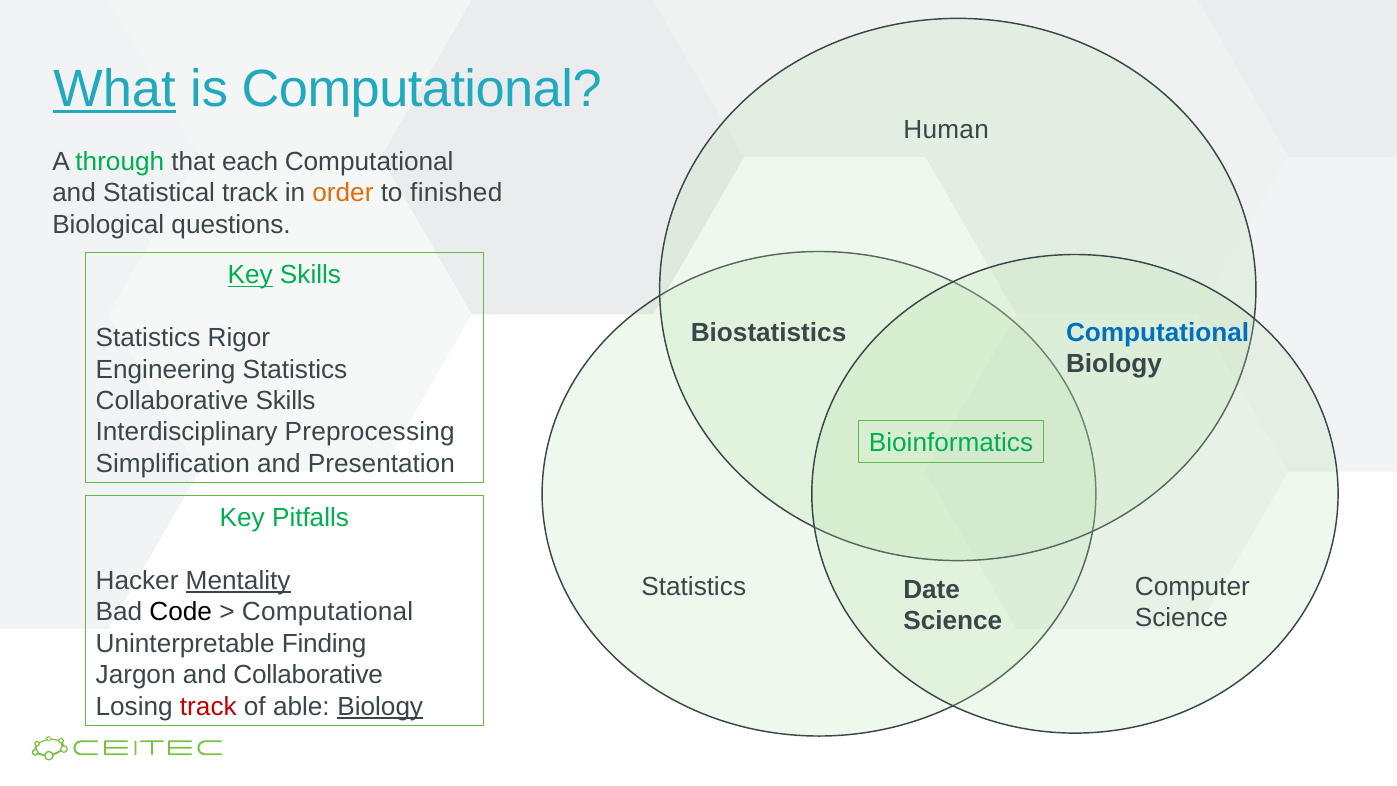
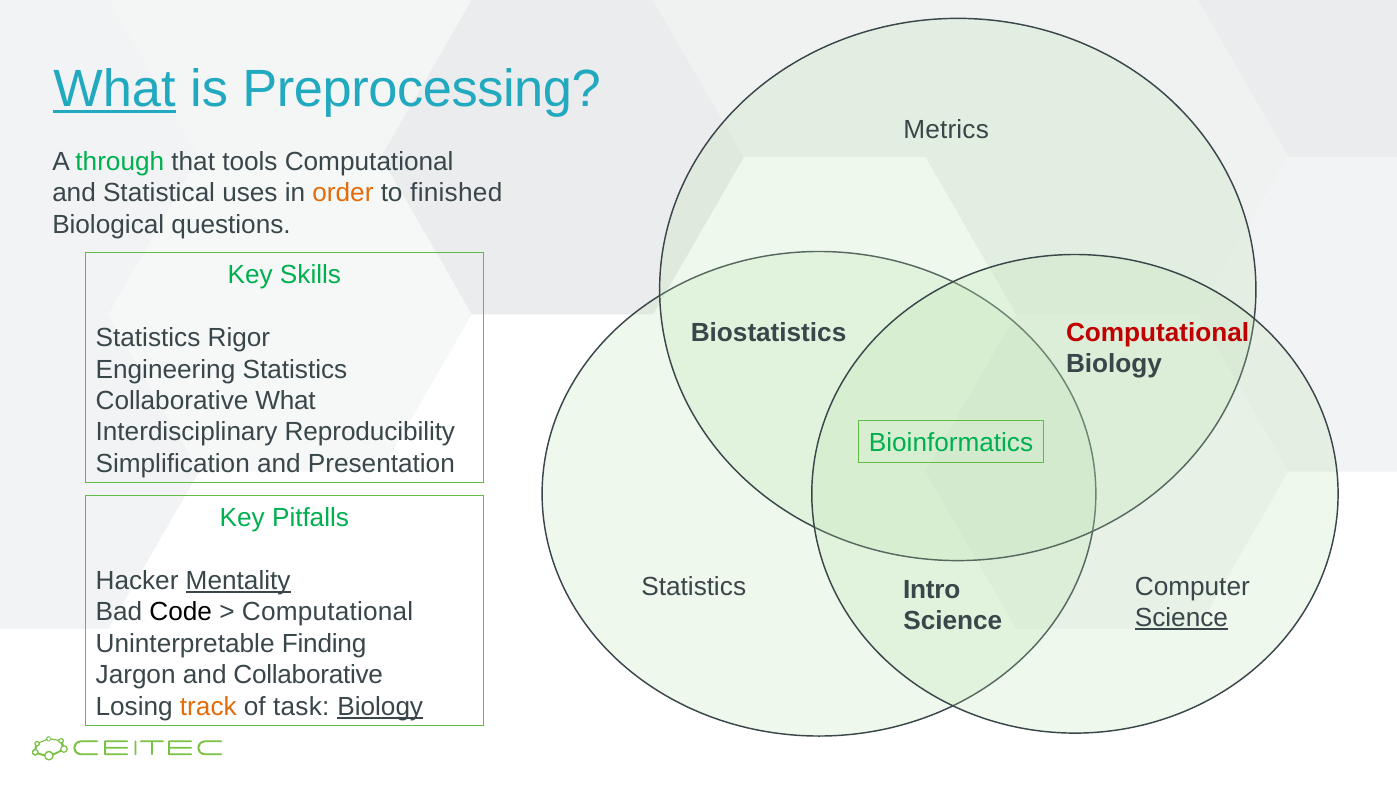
is Computational: Computational -> Preprocessing (422, 89)
Human: Human -> Metrics (946, 130)
each: each -> tools (250, 161)
Statistical track: track -> uses (250, 193)
Key underline: present -> none (250, 275)
Computational colour: blue -> red (1158, 333)
Collaborative Skills: Skills -> What (286, 401)
Preprocessing: Preprocessing -> Reproducibility (370, 432)
Date: Date -> Intro (932, 589)
Science underline: none -> present (1181, 618)
track colour: red -> orange (208, 706)
able: able -> task (301, 706)
